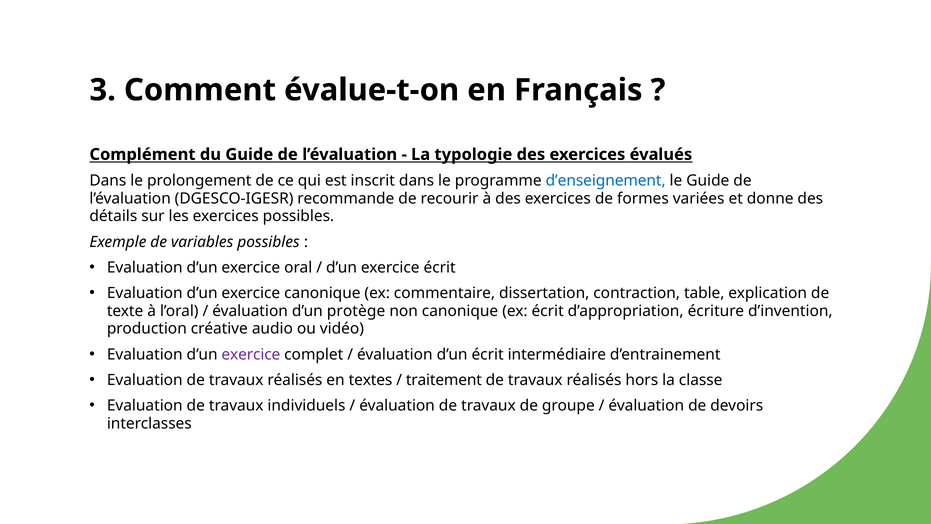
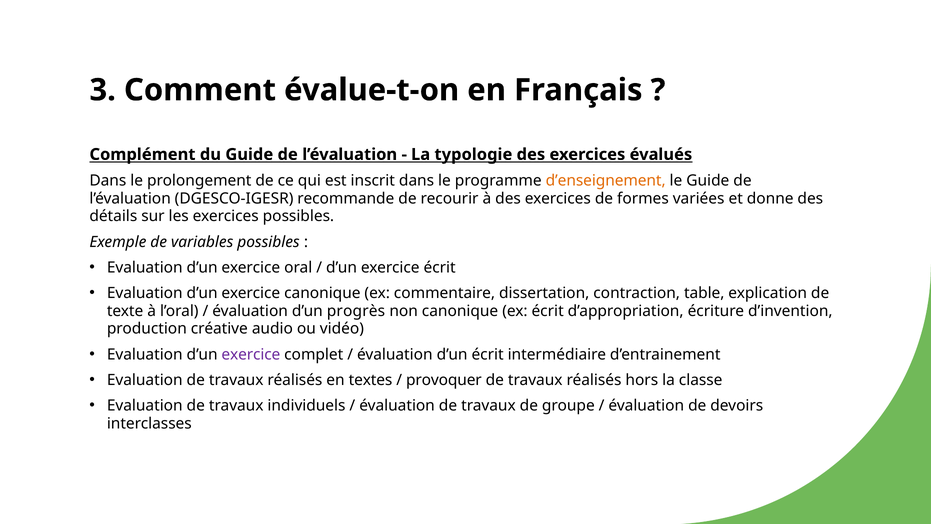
d’enseignement colour: blue -> orange (606, 180)
protège: protège -> progrès (356, 311)
traitement: traitement -> provoquer (444, 380)
